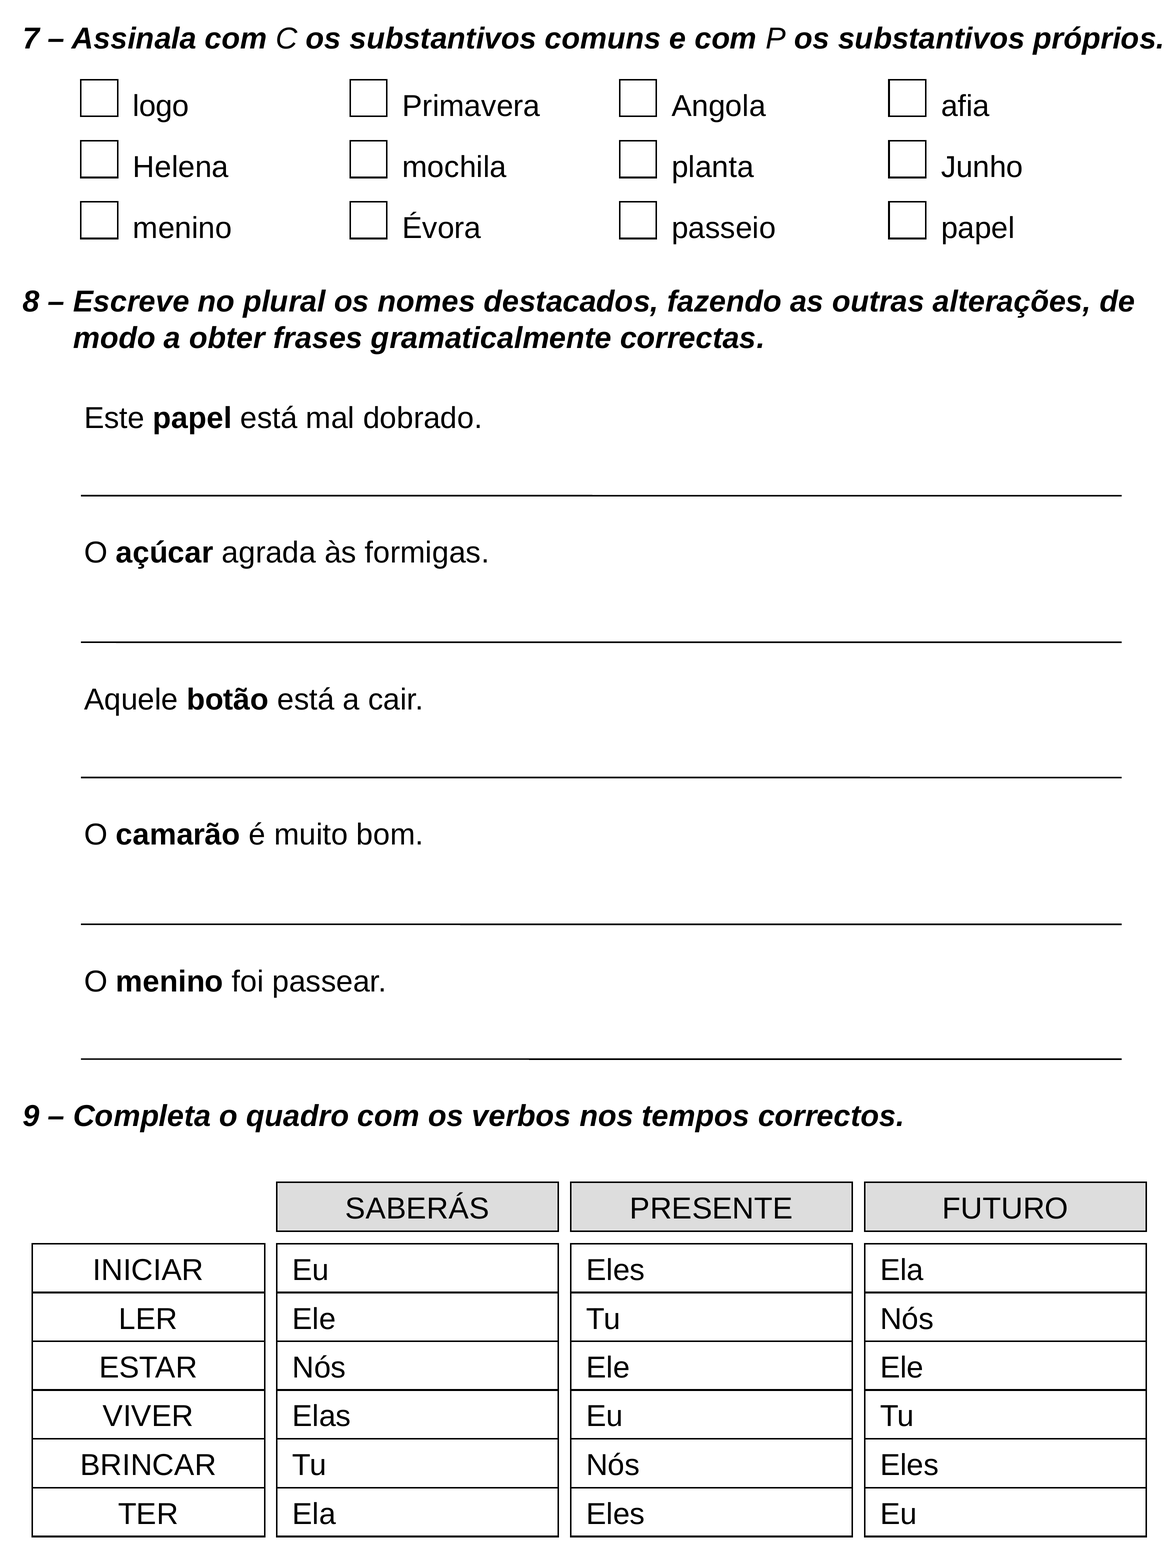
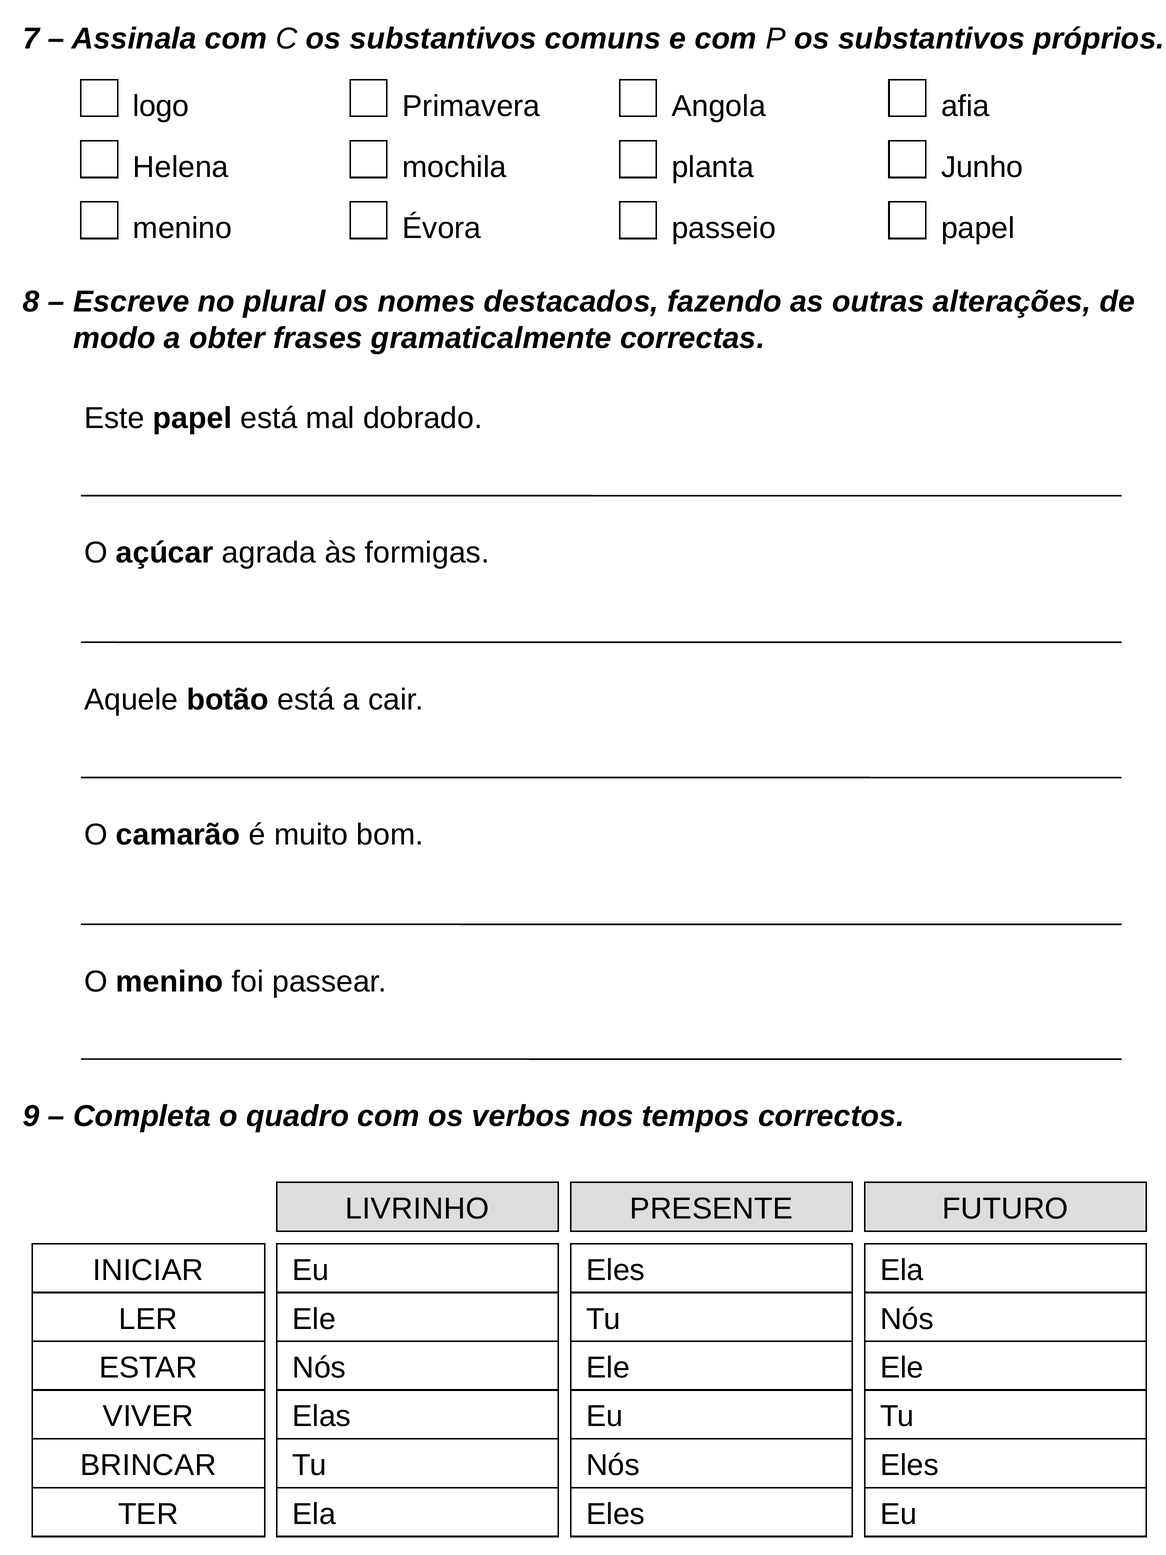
SABERÁS: SABERÁS -> LIVRINHO (417, 1209)
